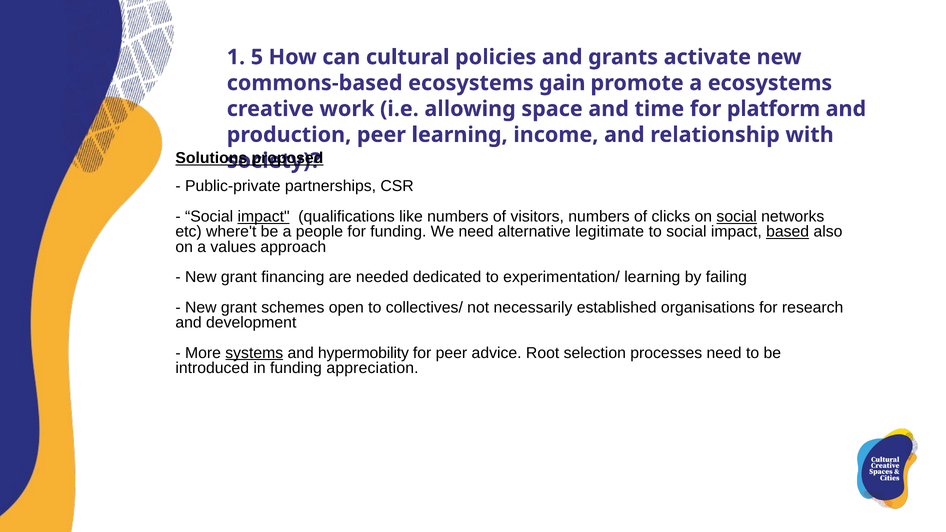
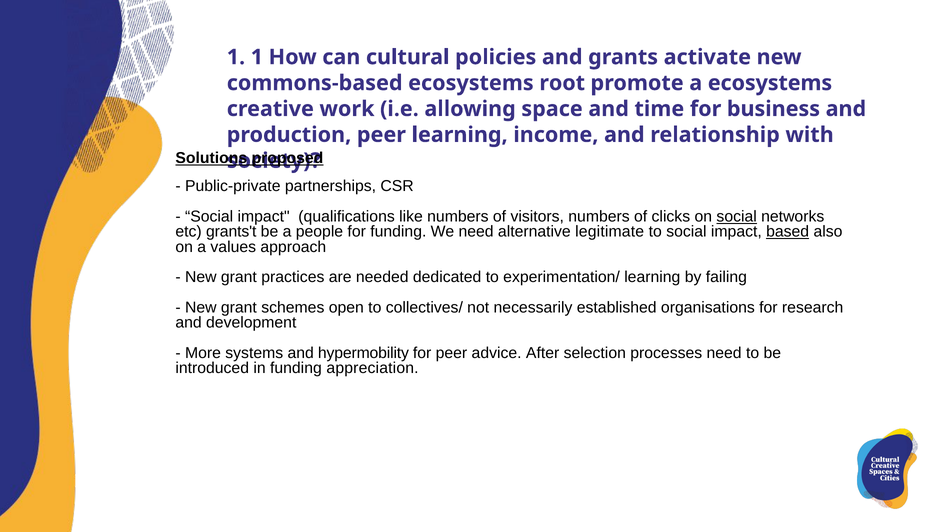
1 5: 5 -> 1 (257, 57)
gain: gain -> root (562, 83)
platform: platform -> business (773, 109)
impact underline: present -> none (264, 217)
where't: where't -> grants't (231, 232)
financing: financing -> practices (293, 277)
systems underline: present -> none (254, 353)
Root: Root -> After (543, 353)
